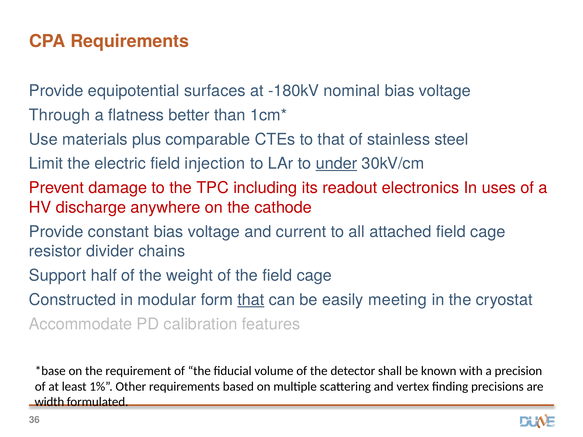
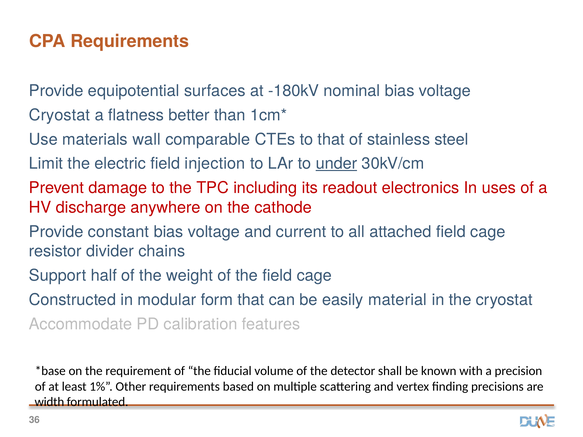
Through: Through -> Cryostat (60, 115)
plus: plus -> wall (147, 139)
that underline: present -> none (251, 300)
meeting: meeting -> material (398, 300)
